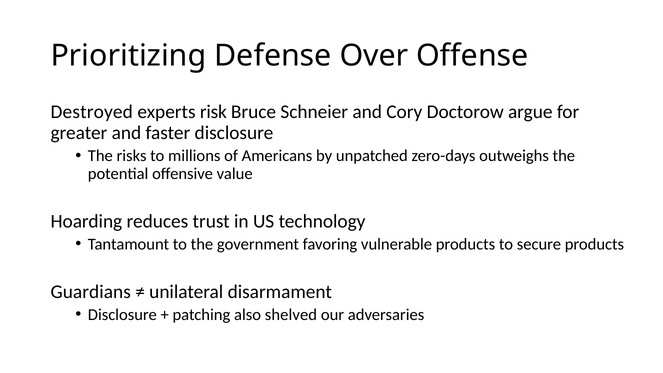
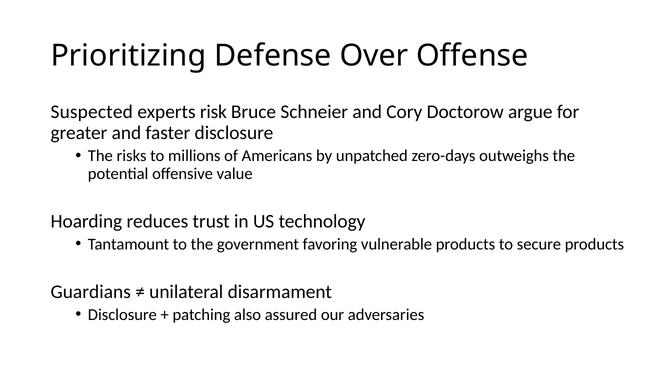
Destroyed: Destroyed -> Suspected (92, 112)
shelved: shelved -> assured (291, 315)
